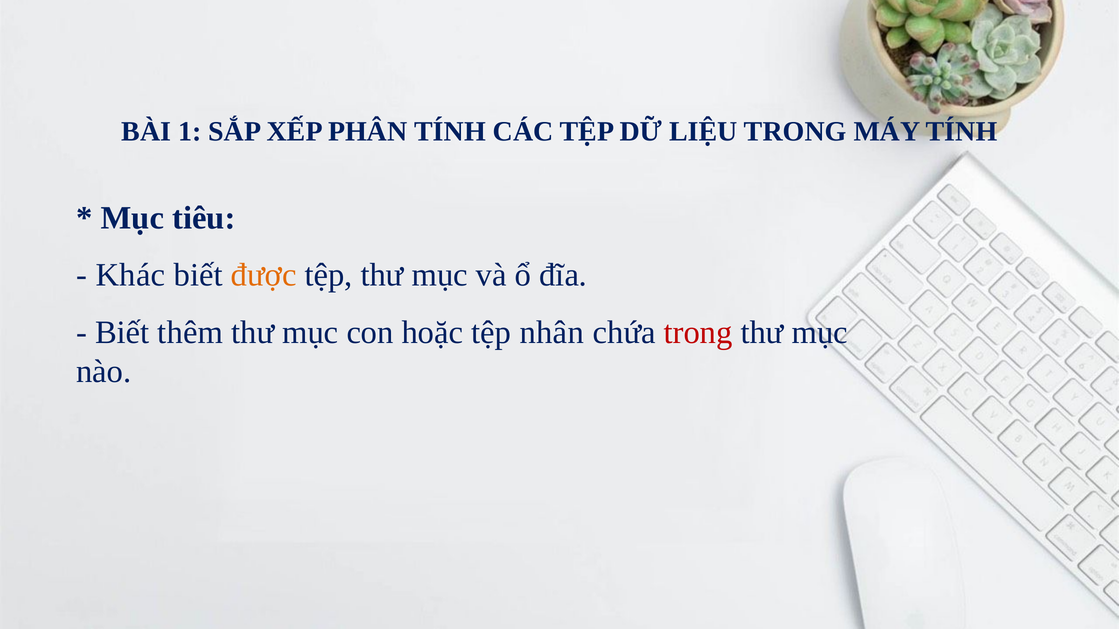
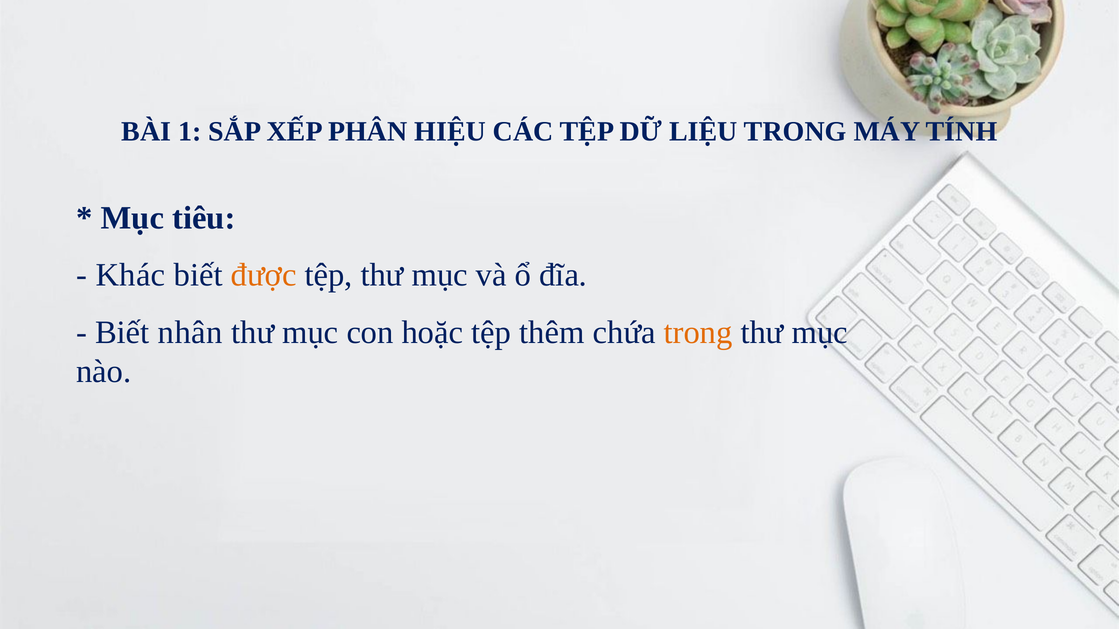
PHÂN TÍNH: TÍNH -> HIỆU (450, 131)
thêm: thêm -> nhân (190, 333)
nhân: nhân -> thêm (552, 333)
trong colour: red -> orange (698, 333)
